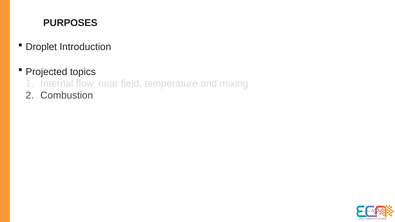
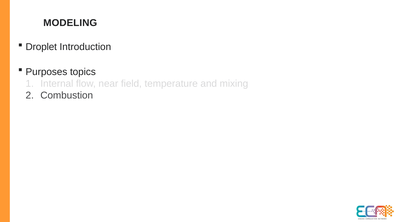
PURPOSES: PURPOSES -> MODELING (70, 23)
Projected: Projected -> Purposes (46, 72)
